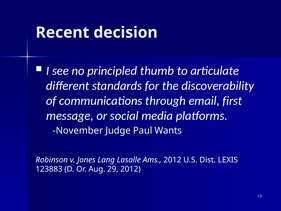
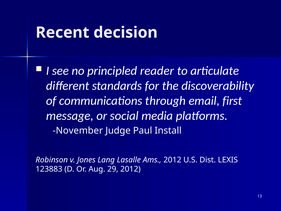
thumb: thumb -> reader (157, 71)
Wants: Wants -> Install (168, 130)
